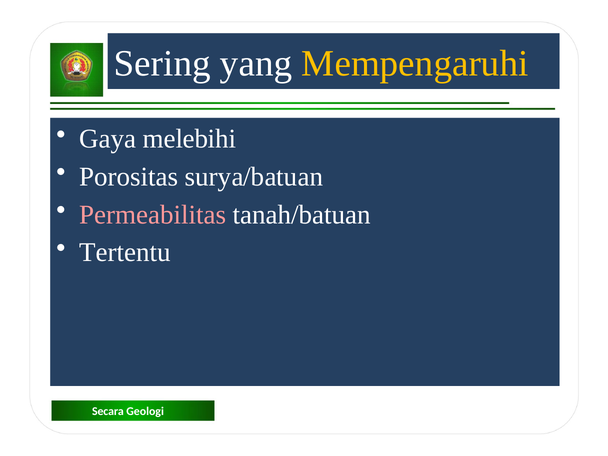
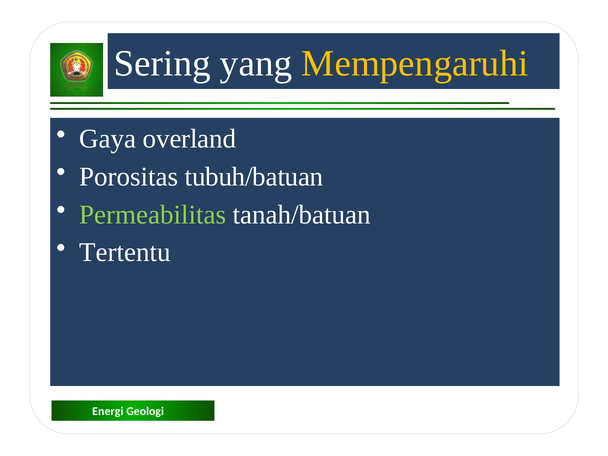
melebihi: melebihi -> overland (190, 139)
surya/batuan: surya/batuan -> tubuh/batuan (254, 177)
Permeabilitas colour: pink -> light green (153, 215)
Secara: Secara -> Energi (108, 411)
